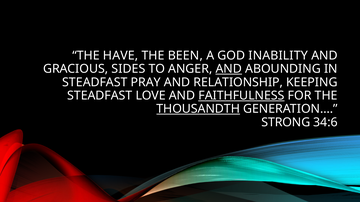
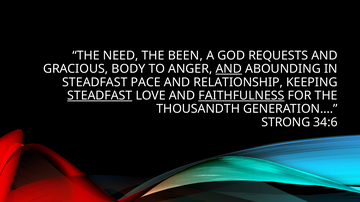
HAVE: HAVE -> NEED (121, 56)
INABILITY: INABILITY -> REQUESTS (278, 56)
SIDES: SIDES -> BODY (128, 69)
PRAY: PRAY -> PACE (146, 82)
STEADFAST underline: none -> present (100, 96)
THOUSANDTH underline: present -> none (198, 109)
